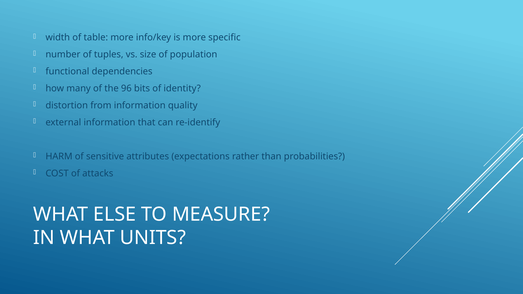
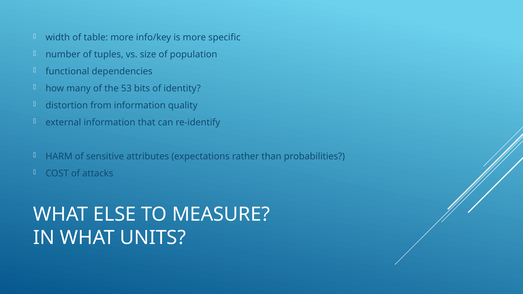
96: 96 -> 53 (126, 89)
